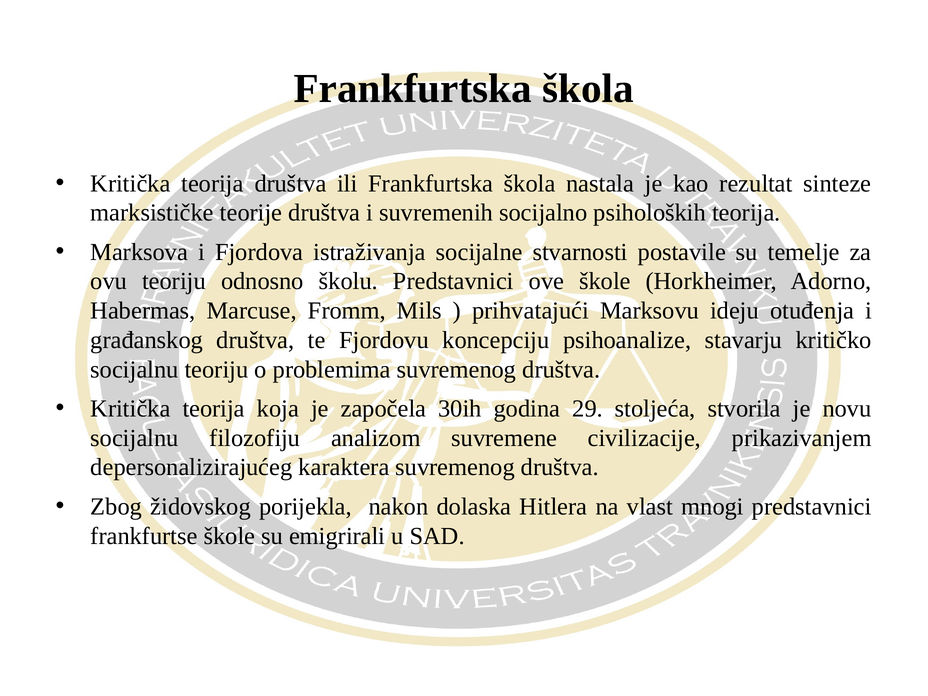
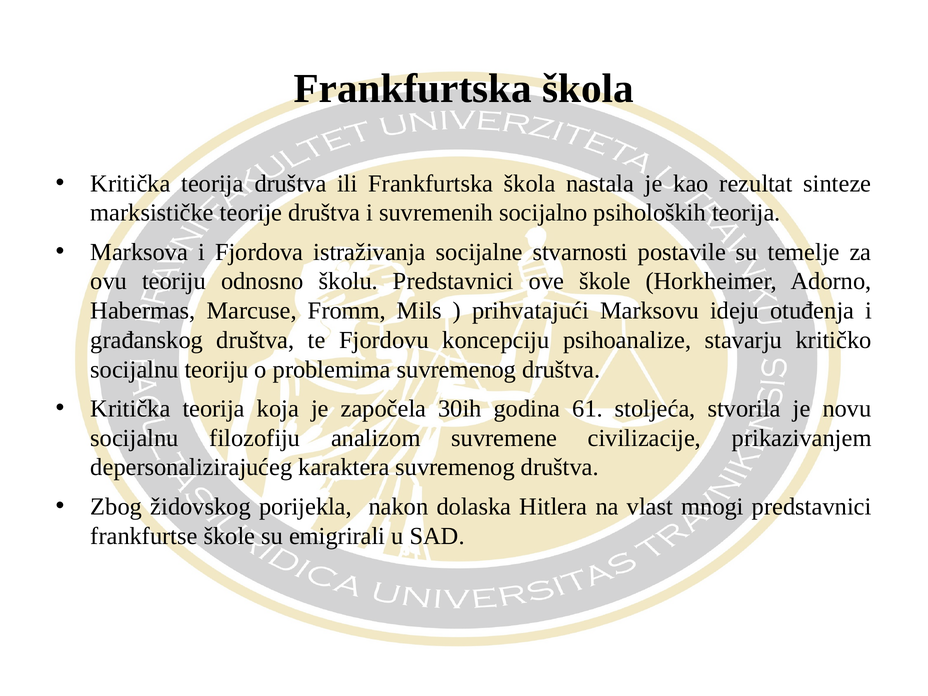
29: 29 -> 61 (588, 409)
